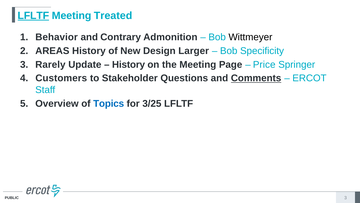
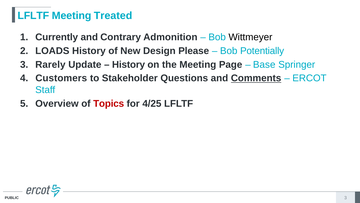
LFLTF underline: present -> none (33, 16)
Behavior: Behavior -> Currently (57, 37)
AREAS: AREAS -> LOADS (52, 51)
Larger: Larger -> Please (194, 51)
Specificity: Specificity -> Potentially (262, 51)
Price: Price -> Base (264, 64)
Topics colour: blue -> red (109, 103)
3/25: 3/25 -> 4/25 (152, 103)
